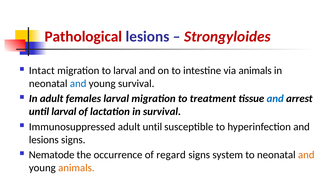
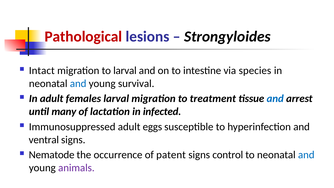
Strongyloides colour: red -> black (227, 37)
via animals: animals -> species (255, 70)
until larval: larval -> many (64, 112)
in survival: survival -> infected (162, 112)
adult until: until -> eggs (152, 127)
lesions: lesions -> ventral (44, 140)
regard: regard -> patent (171, 155)
system: system -> control (228, 155)
and colour: orange -> blue (306, 155)
animals colour: orange -> purple (76, 168)
